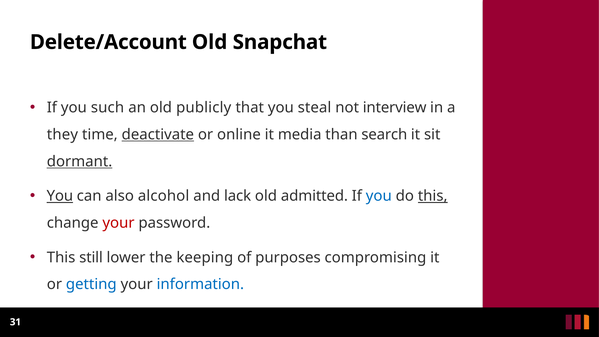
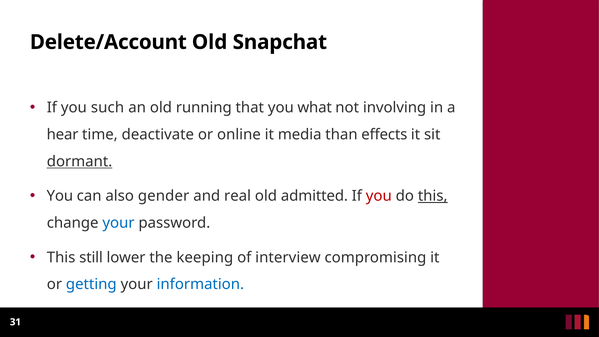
publicly: publicly -> running (204, 108)
steal: steal -> what (315, 108)
interview: interview -> involving (395, 108)
they: they -> hear (63, 135)
deactivate underline: present -> none (158, 135)
search: search -> effects (384, 135)
You underline: present -> none (60, 196)
alcohol: alcohol -> gender (164, 196)
lack: lack -> real (238, 196)
you colour: blue -> red (379, 196)
your colour: red -> blue (118, 223)
purposes: purposes -> interview (288, 257)
